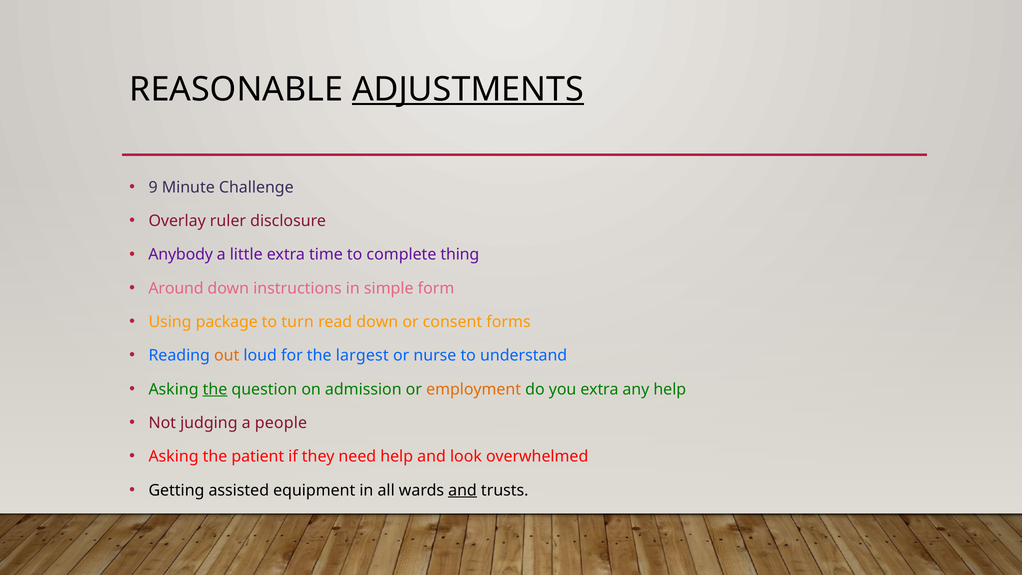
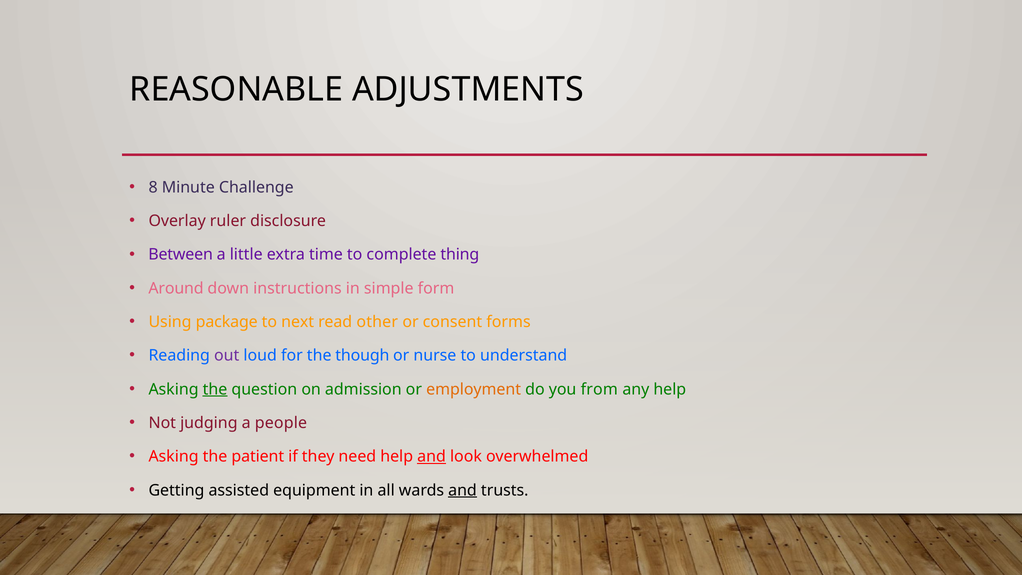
ADJUSTMENTS underline: present -> none (468, 89)
9: 9 -> 8 (153, 187)
Anybody: Anybody -> Between (181, 255)
turn: turn -> next (298, 322)
read down: down -> other (377, 322)
out colour: orange -> purple (227, 356)
largest: largest -> though (362, 356)
you extra: extra -> from (599, 389)
and underline: none -> present (432, 456)
